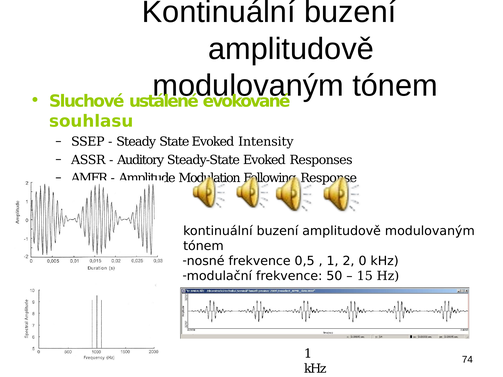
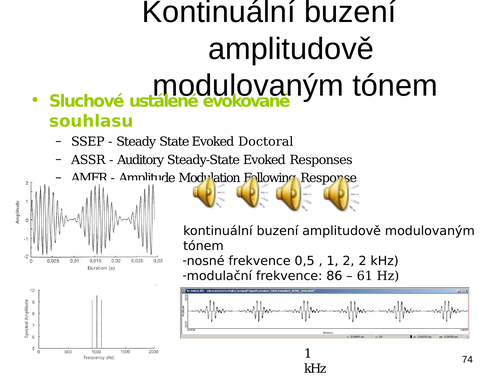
Intensity: Intensity -> Doctoral (266, 142)
2 0: 0 -> 2 (363, 261)
50: 50 -> 86 (334, 276)
15: 15 -> 61 (365, 276)
